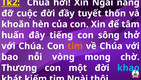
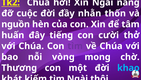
tuyết: tuyết -> nhằn (90, 13)
khoăn: khoăn -> nguồn (16, 24)
sông: sông -> cười (109, 35)
tìm colour: orange -> purple (75, 46)
